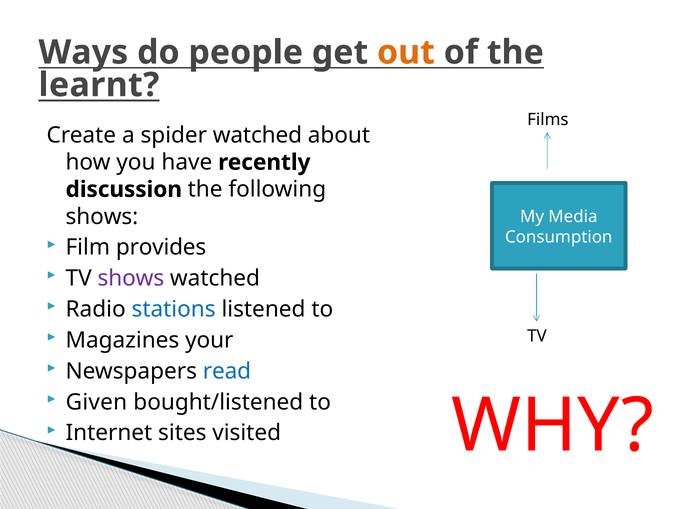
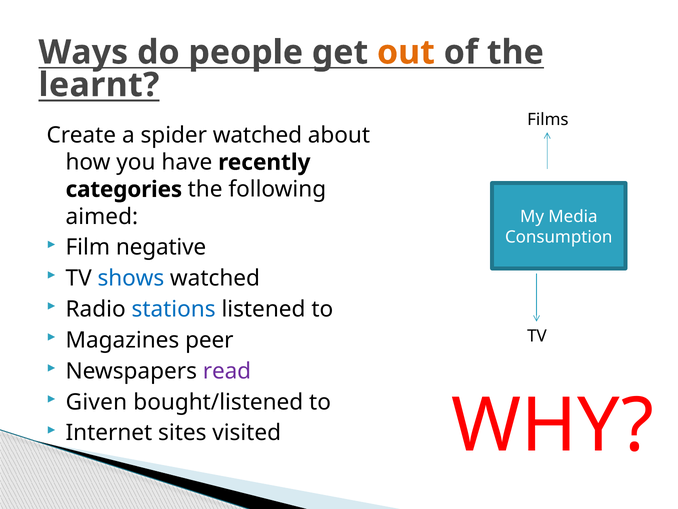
discussion: discussion -> categories (124, 189)
shows: shows -> aimed (102, 216)
provides: provides -> negative (161, 247)
shows colour: purple -> blue (131, 278)
your: your -> peer (209, 340)
read colour: blue -> purple (227, 371)
